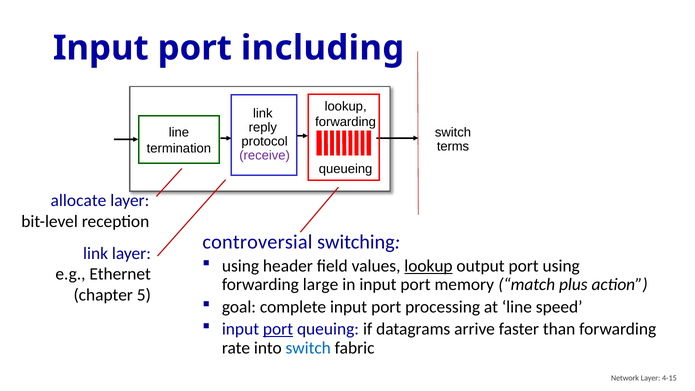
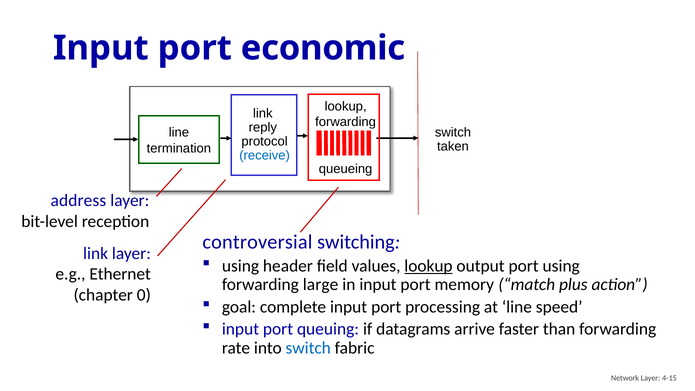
including: including -> economic (323, 48)
terms: terms -> taken (453, 146)
receive colour: purple -> blue (265, 156)
allocate: allocate -> address (78, 200)
5: 5 -> 0 (144, 295)
port underline: present -> none (278, 329)
